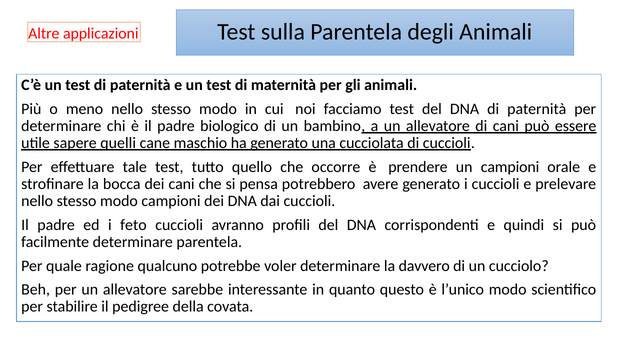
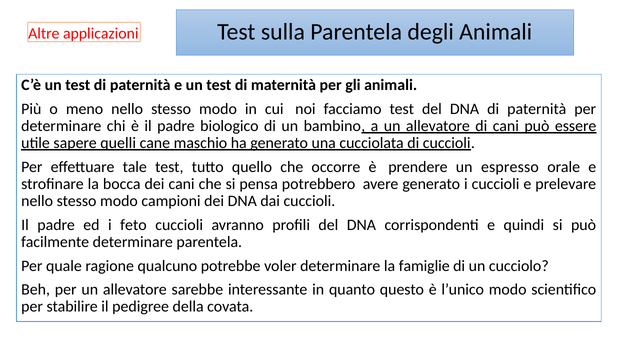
un campioni: campioni -> espresso (510, 167)
davvero: davvero -> famiglie (424, 266)
